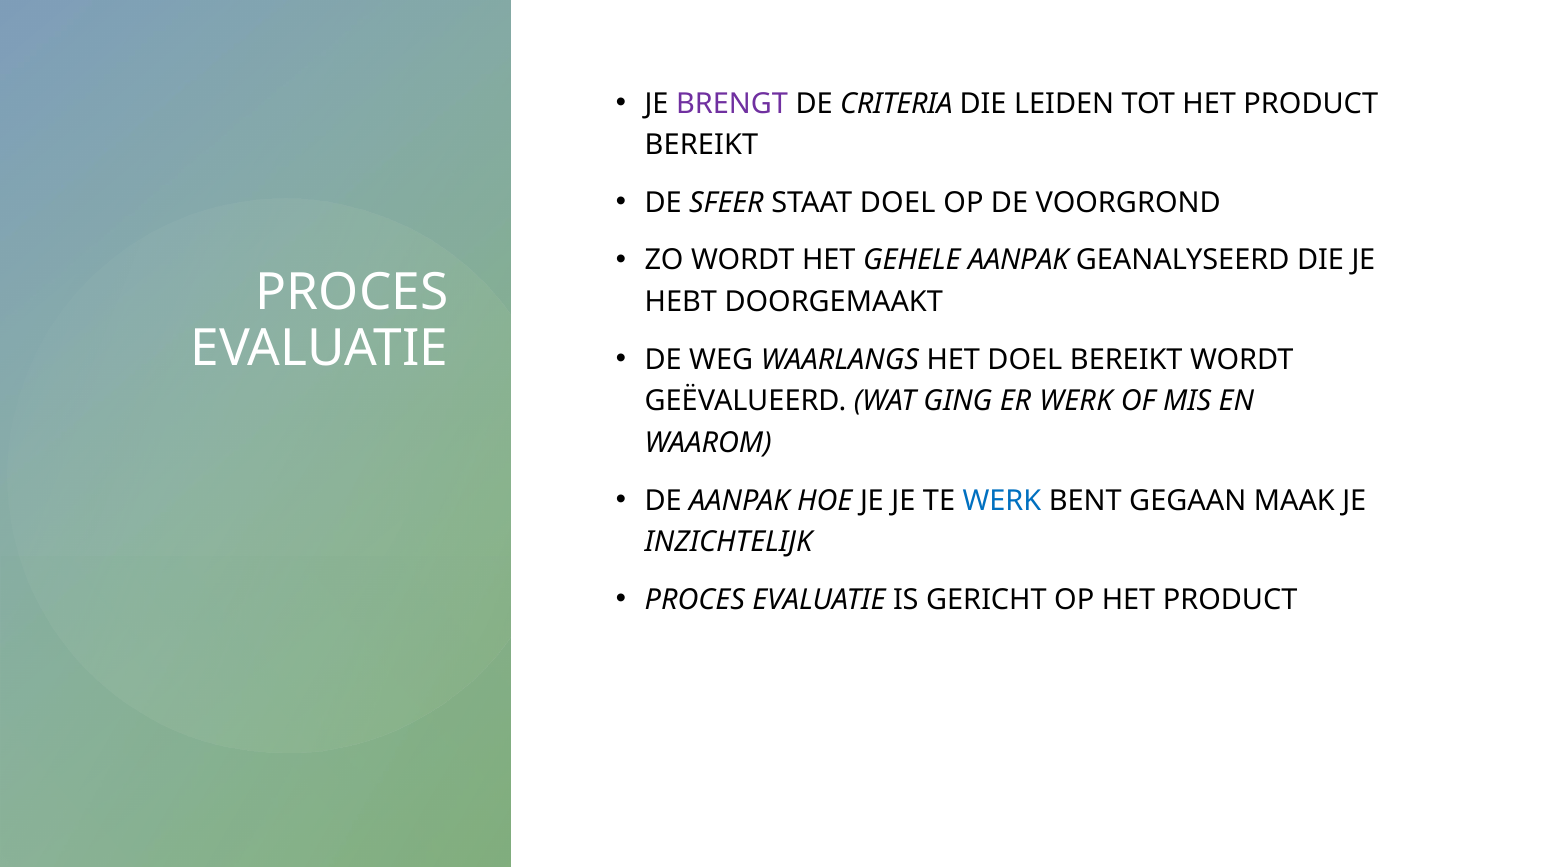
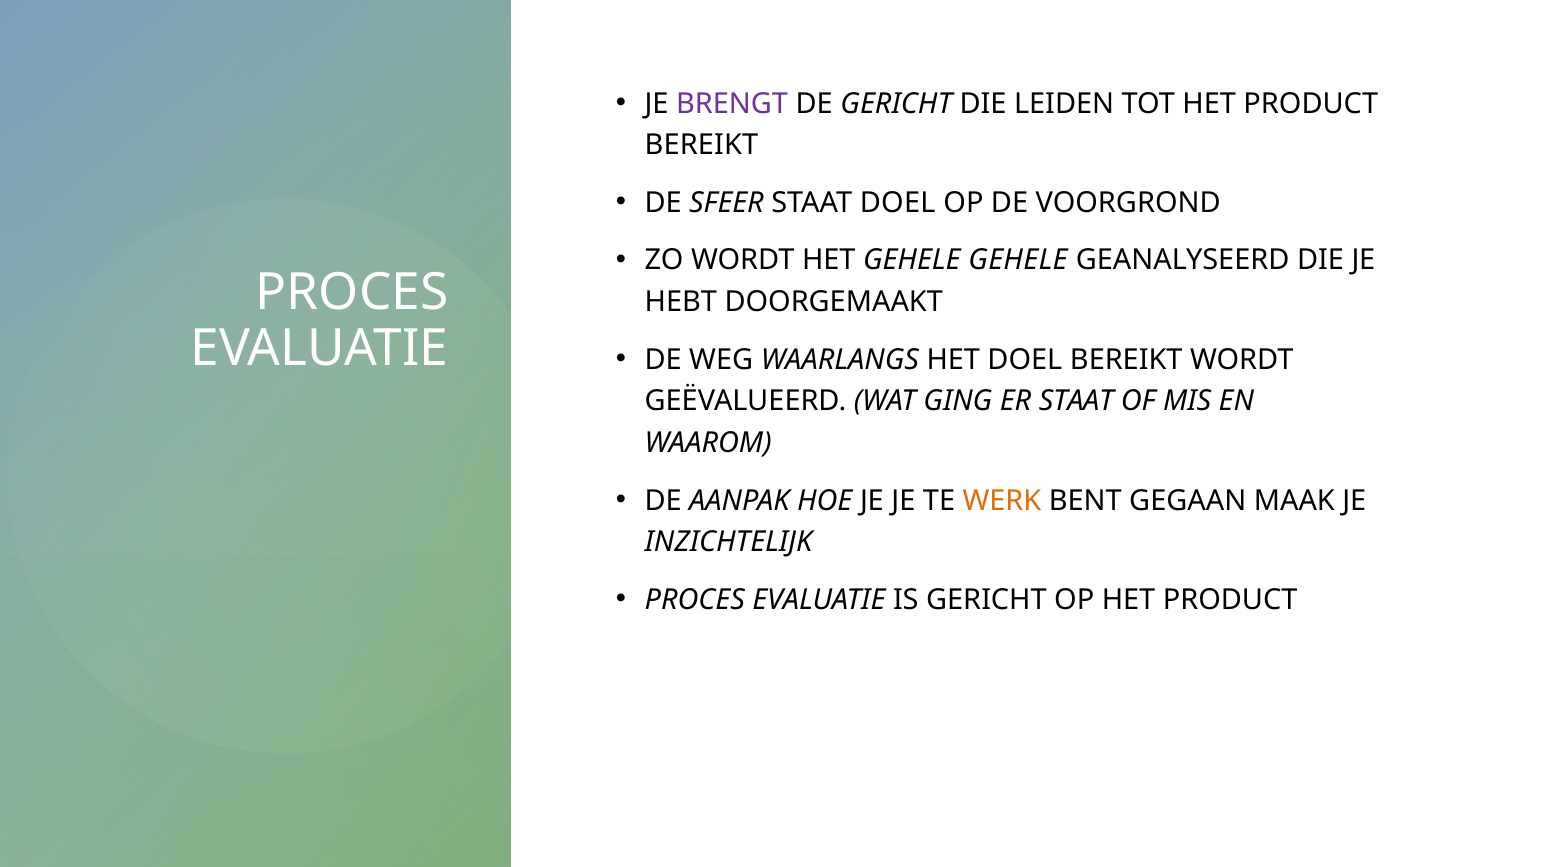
DE CRITERIA: CRITERIA -> GERICHT (896, 104)
GEHELE AANPAK: AANPAK -> GEHELE (1018, 261)
ER WERK: WERK -> STAAT (1076, 401)
WERK colour: blue -> orange (1002, 501)
